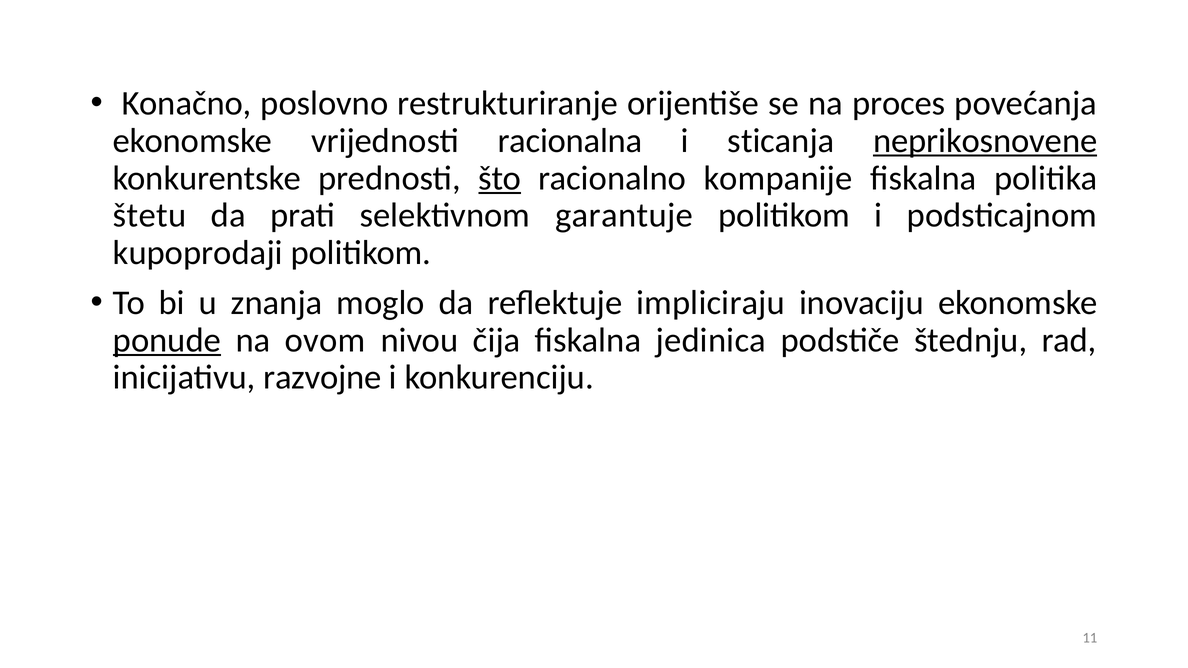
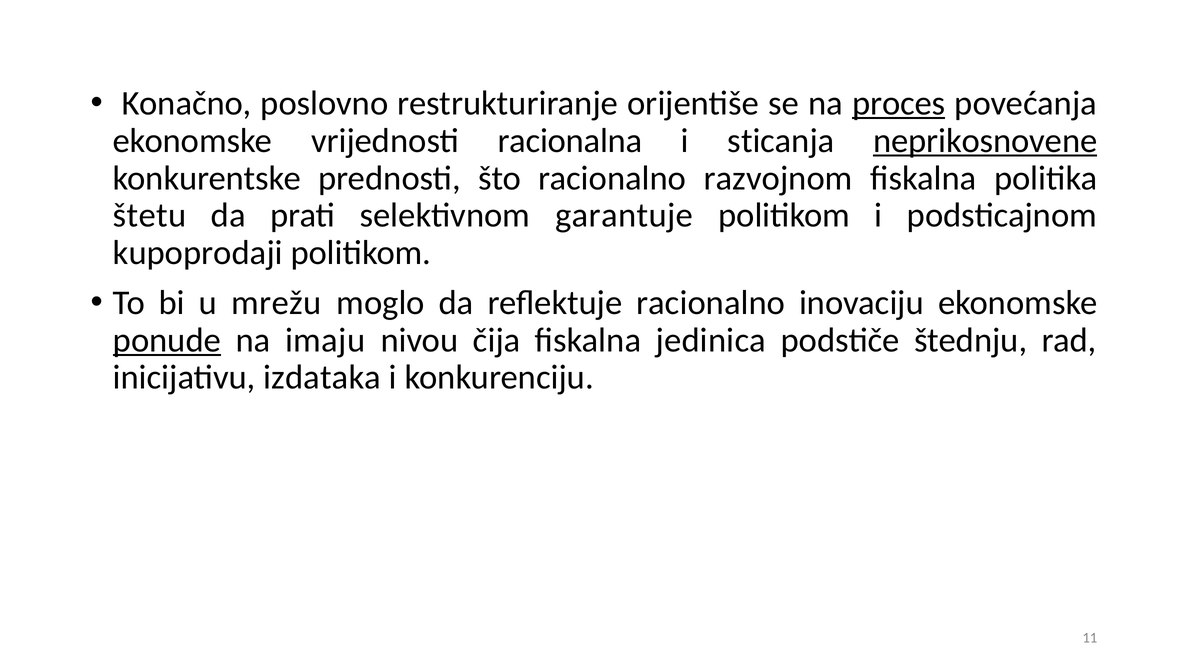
proces underline: none -> present (899, 103)
što underline: present -> none (500, 178)
kompanije: kompanije -> razvojnom (778, 178)
znanja: znanja -> mrežu (277, 303)
reflektuje impliciraju: impliciraju -> racionalno (711, 303)
ovom: ovom -> imaju (325, 340)
razvojne: razvojne -> izdataka (322, 378)
